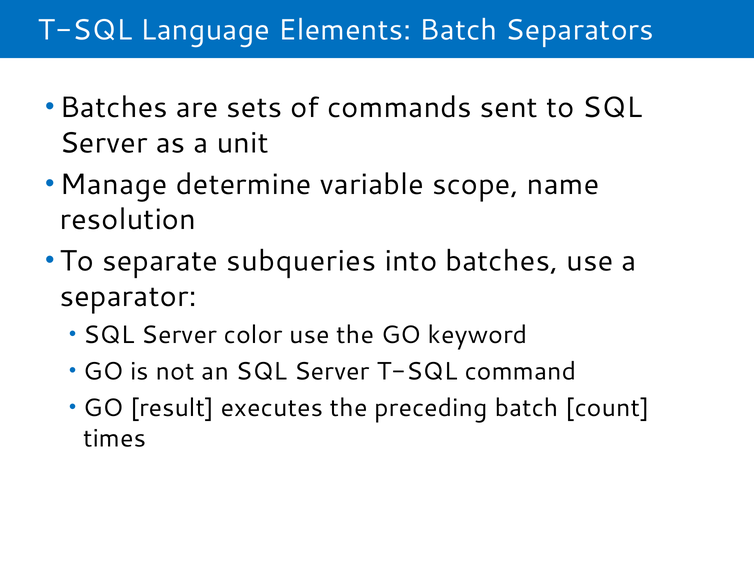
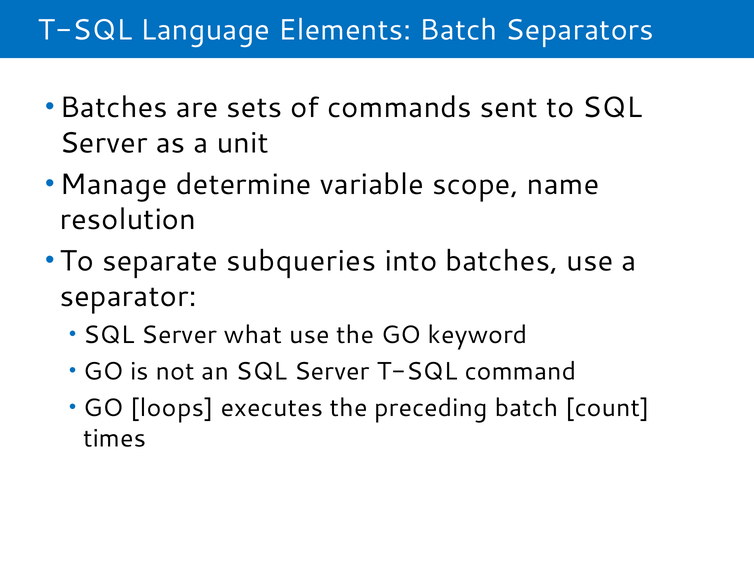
color: color -> what (253, 335)
result: result -> loops (172, 408)
